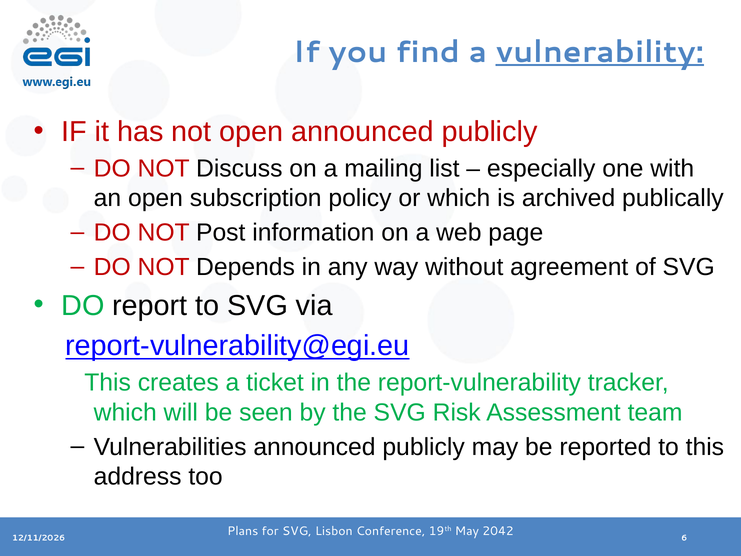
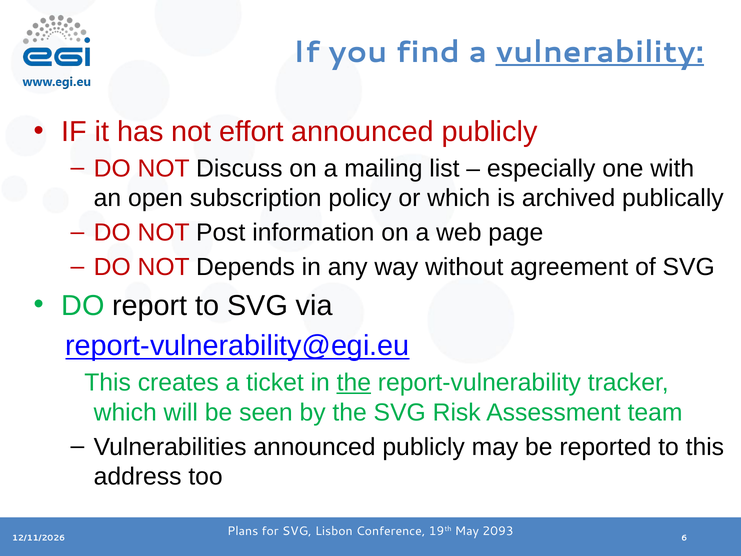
not open: open -> effort (251, 132)
the underline: none -> present (354, 383)
2042: 2042 -> 2093 (498, 531)
